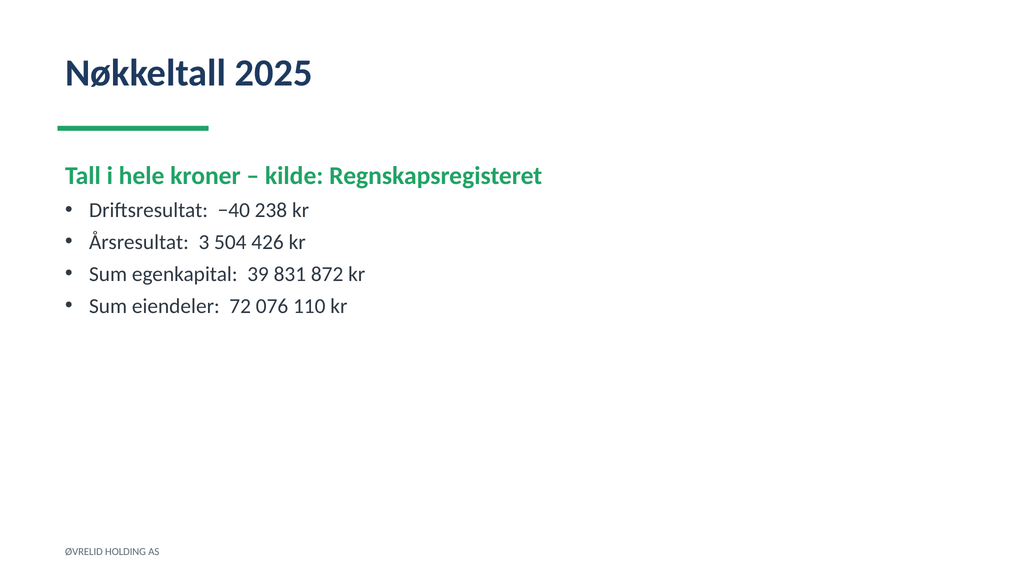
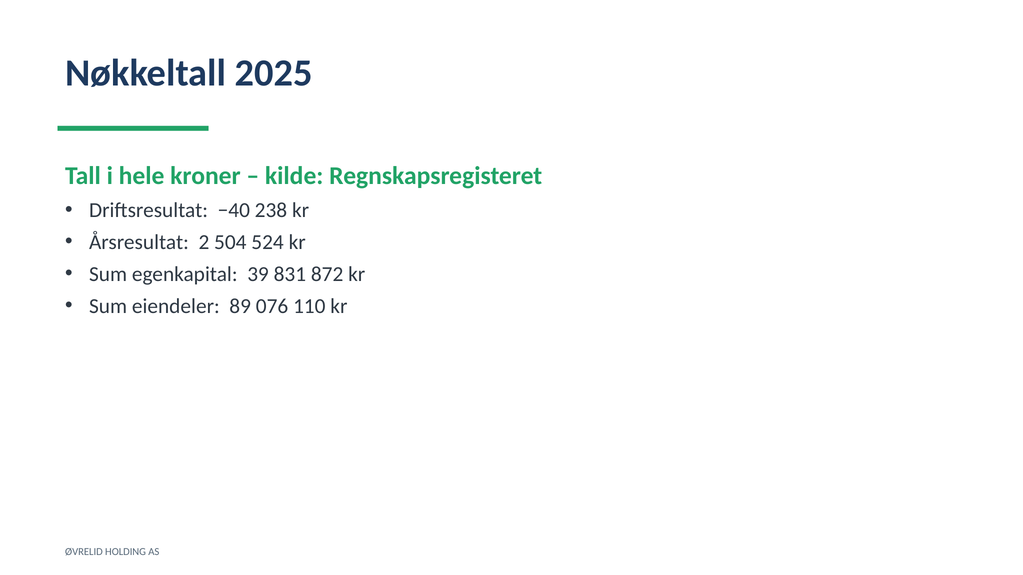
3: 3 -> 2 (204, 242)
426: 426 -> 524 (268, 242)
72: 72 -> 89 (240, 306)
